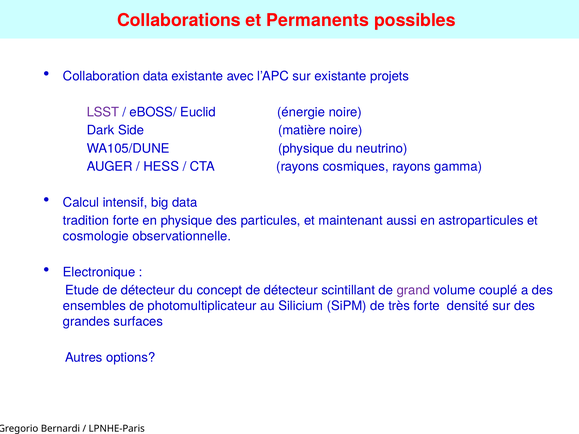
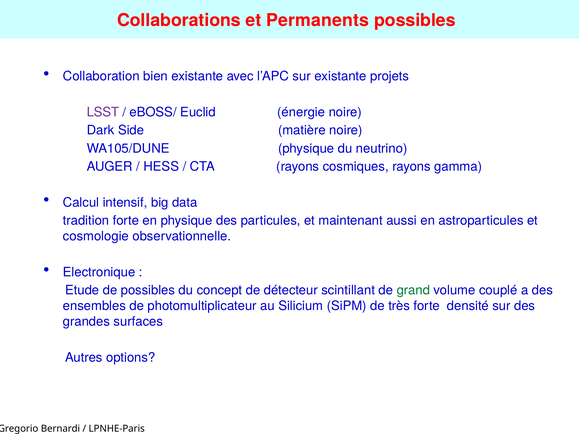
Collaboration data: data -> bien (156, 76)
Etude de détecteur: détecteur -> possibles (148, 291)
grand colour: purple -> green (413, 291)
